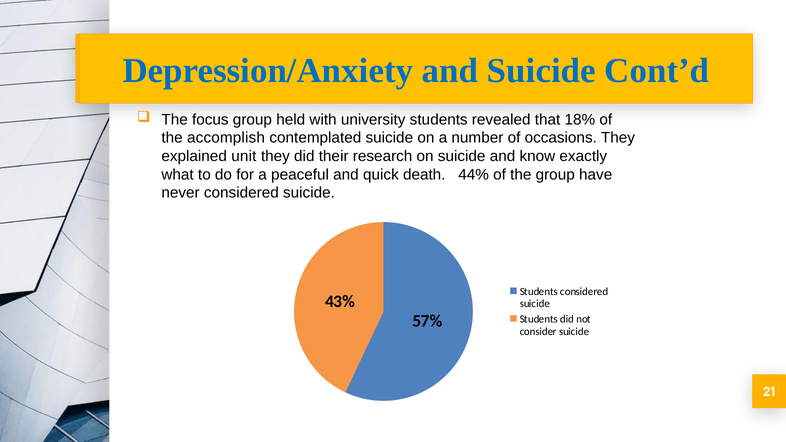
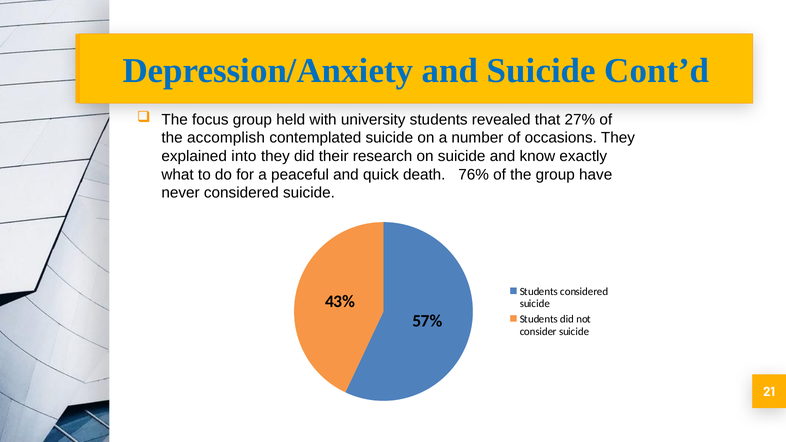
18%: 18% -> 27% (580, 120)
unit: unit -> into (244, 156)
44%: 44% -> 76% (474, 175)
